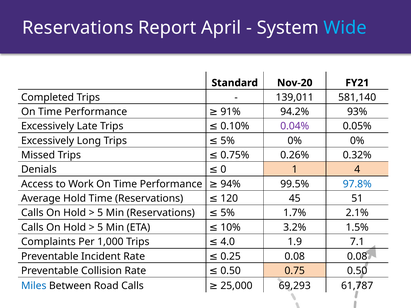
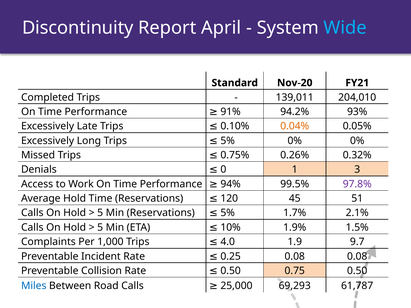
Reservations: Reservations -> Discontinuity (78, 28)
581,140: 581,140 -> 204,010 (357, 97)
0.04% colour: purple -> orange (295, 126)
4: 4 -> 3 (357, 170)
97.8% colour: blue -> purple (357, 184)
3.2%: 3.2% -> 1.9% (295, 228)
7.1: 7.1 -> 9.7 (357, 242)
